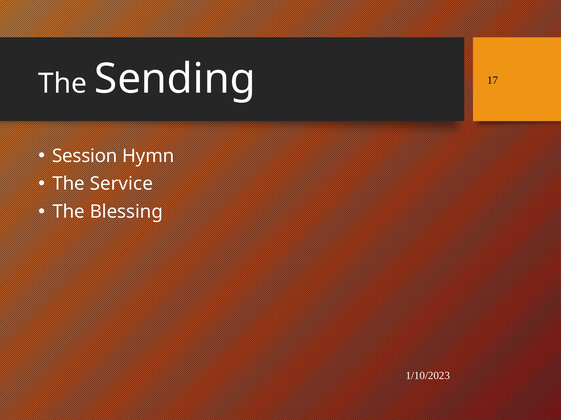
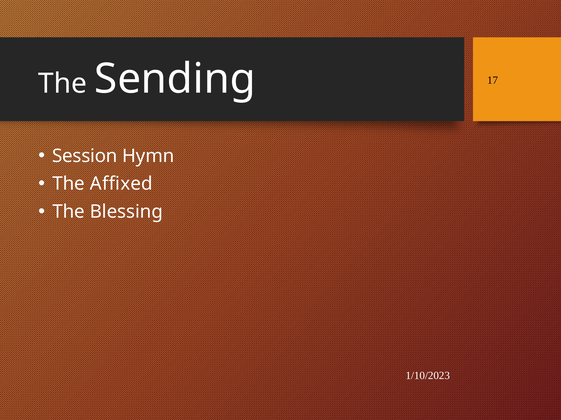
Service: Service -> Affixed (121, 184)
